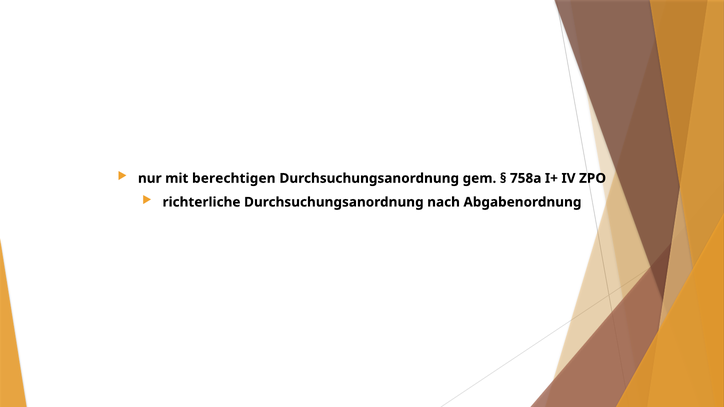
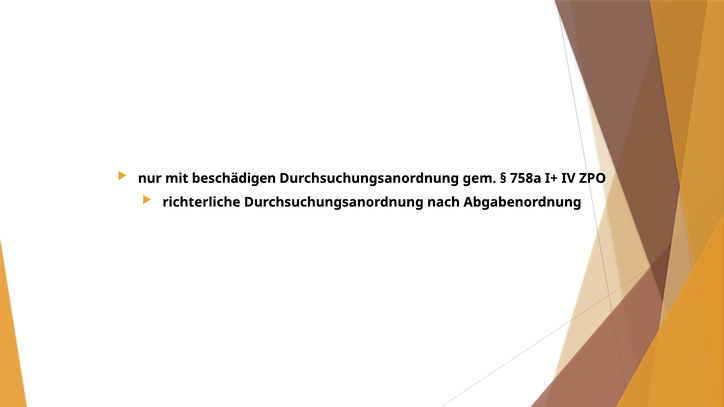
berechtigen: berechtigen -> beschädigen (234, 178)
